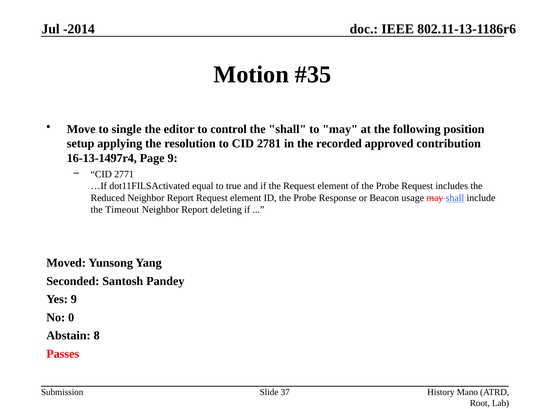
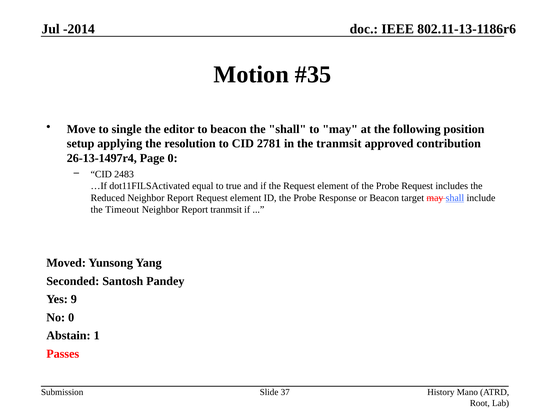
to control: control -> beacon (229, 129)
the recorded: recorded -> tranmsit (339, 143)
16-13-1497r4: 16-13-1497r4 -> 26-13-1497r4 (102, 158)
Page 9: 9 -> 0 (173, 158)
2771: 2771 -> 2483 (124, 174)
usage: usage -> target (413, 198)
Report deleting: deleting -> tranmsit (226, 209)
8: 8 -> 1 (97, 335)
